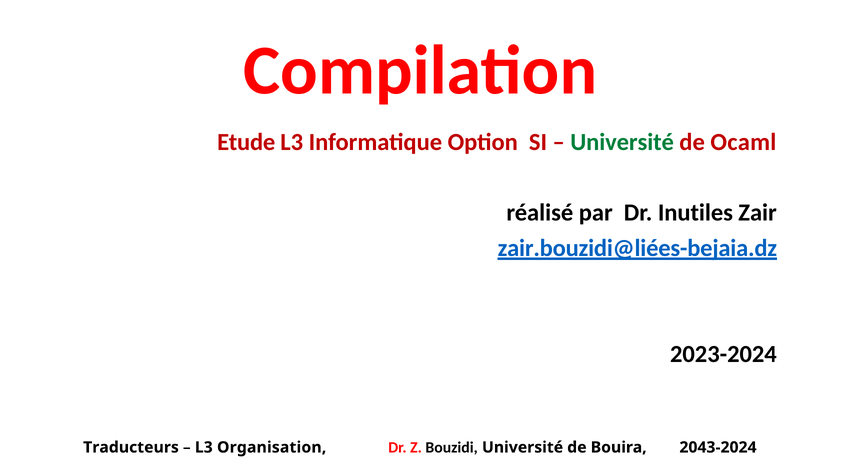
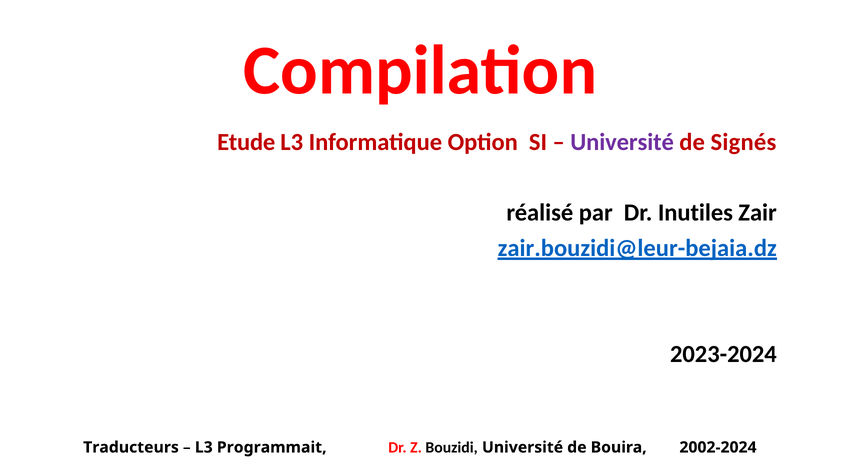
Université colour: green -> purple (622, 142)
Ocaml: Ocaml -> Signés (743, 142)
zair.bouzidi@liées-bejaia.dz: zair.bouzidi@liées-bejaia.dz -> zair.bouzidi@leur-bejaia.dz (637, 248)
Organisation: Organisation -> Programmait (272, 447)
2043-2024: 2043-2024 -> 2002-2024 (718, 447)
